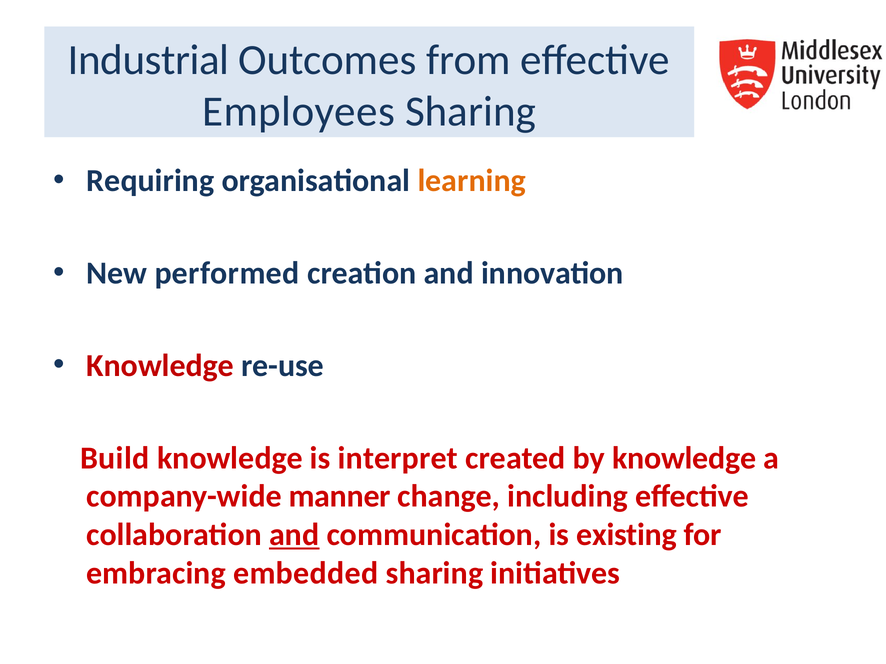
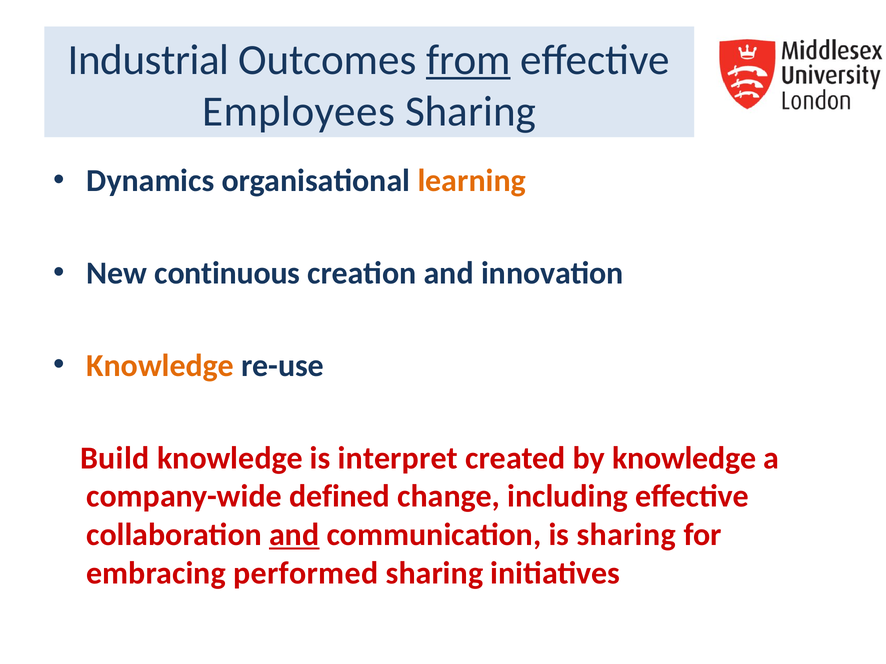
from underline: none -> present (469, 60)
Requiring: Requiring -> Dynamics (150, 181)
performed: performed -> continuous (227, 273)
Knowledge colour: red -> orange (160, 366)
manner: manner -> defined (340, 497)
is existing: existing -> sharing (626, 535)
embedded: embedded -> performed (306, 574)
